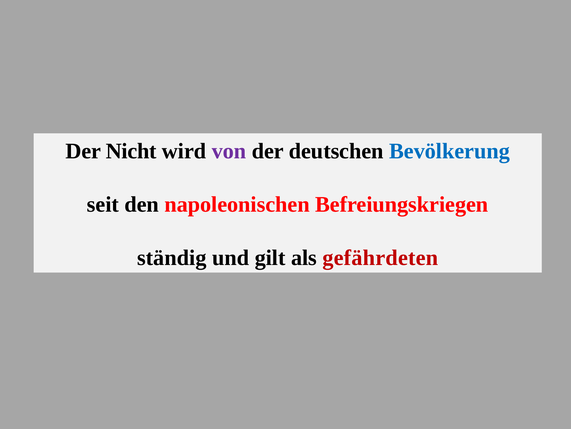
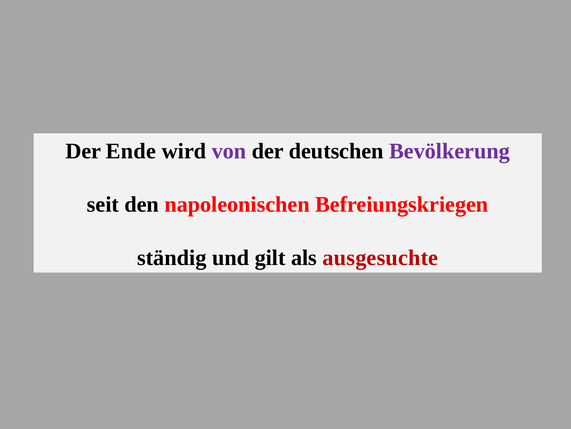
Nicht: Nicht -> Ende (131, 151)
Bevölkerung colour: blue -> purple (449, 151)
gefährdeten: gefährdeten -> ausgesuchte (380, 258)
